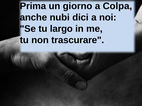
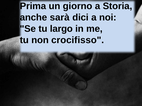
Colpa: Colpa -> Storia (117, 6)
nubi: nubi -> sarà (60, 17)
trascurare: trascurare -> crocifisso (78, 40)
